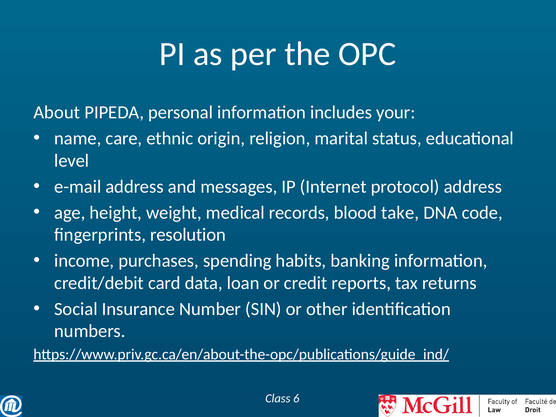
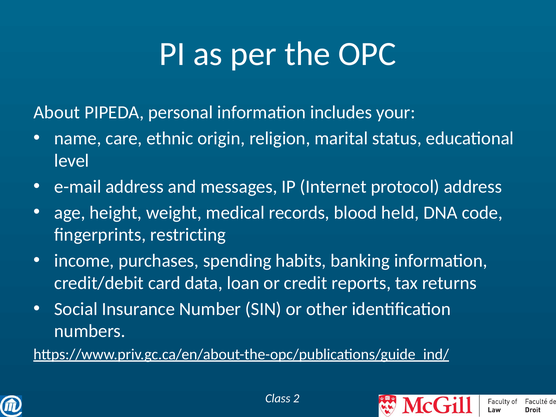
take: take -> held (400, 213)
resolution: resolution -> restricting (188, 235)
6: 6 -> 2 (296, 398)
